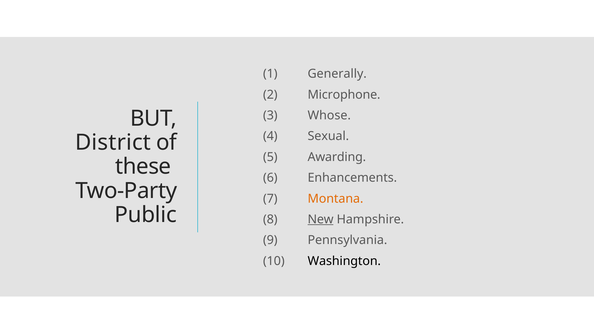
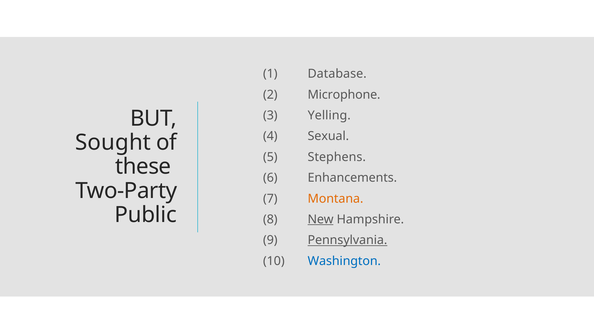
Generally: Generally -> Database (337, 74)
Whose: Whose -> Yelling (329, 115)
District: District -> Sought (113, 143)
Awarding: Awarding -> Stephens (337, 157)
Pennsylvania underline: none -> present (347, 240)
Washington colour: black -> blue (344, 261)
